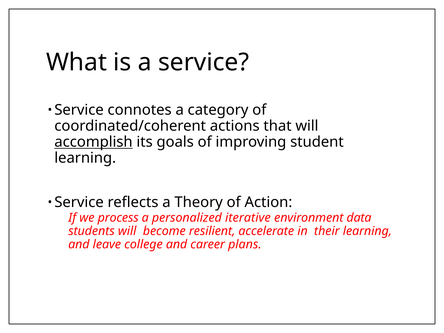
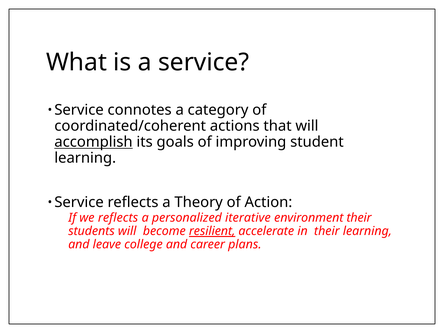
we process: process -> reflects (118, 218)
environment data: data -> their (359, 218)
resilient underline: none -> present (212, 231)
